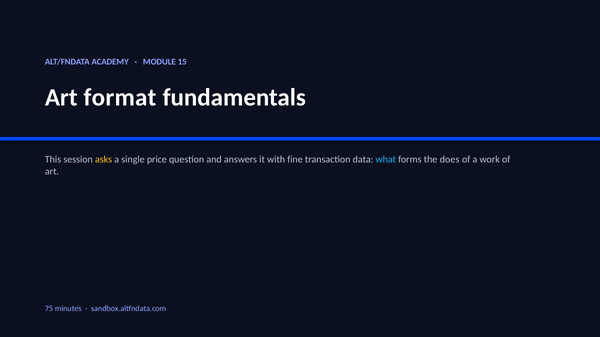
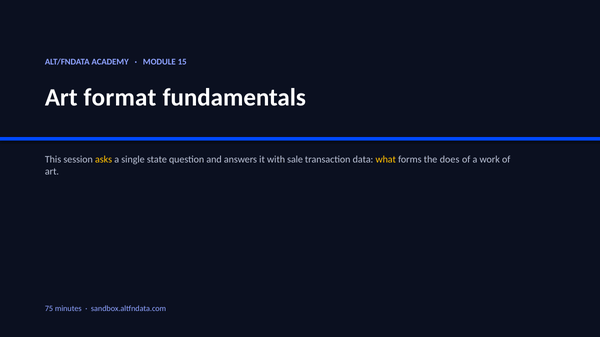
price: price -> state (157, 160)
fine: fine -> sale (295, 160)
what colour: light blue -> yellow (386, 160)
